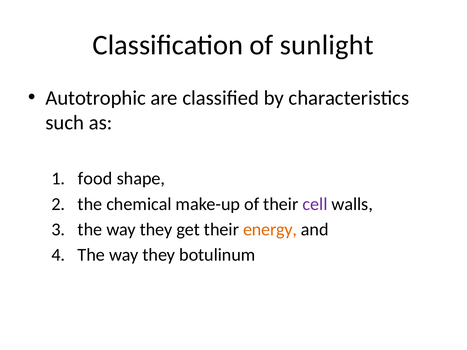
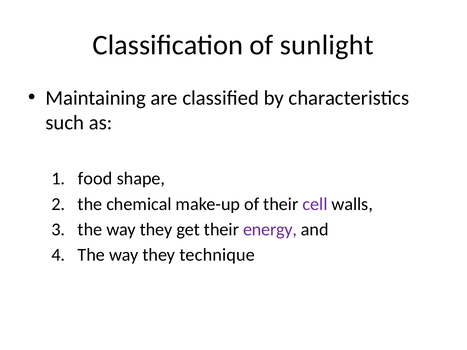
Autotrophic: Autotrophic -> Maintaining (96, 98)
energy colour: orange -> purple (270, 230)
botulinum: botulinum -> technique (217, 255)
